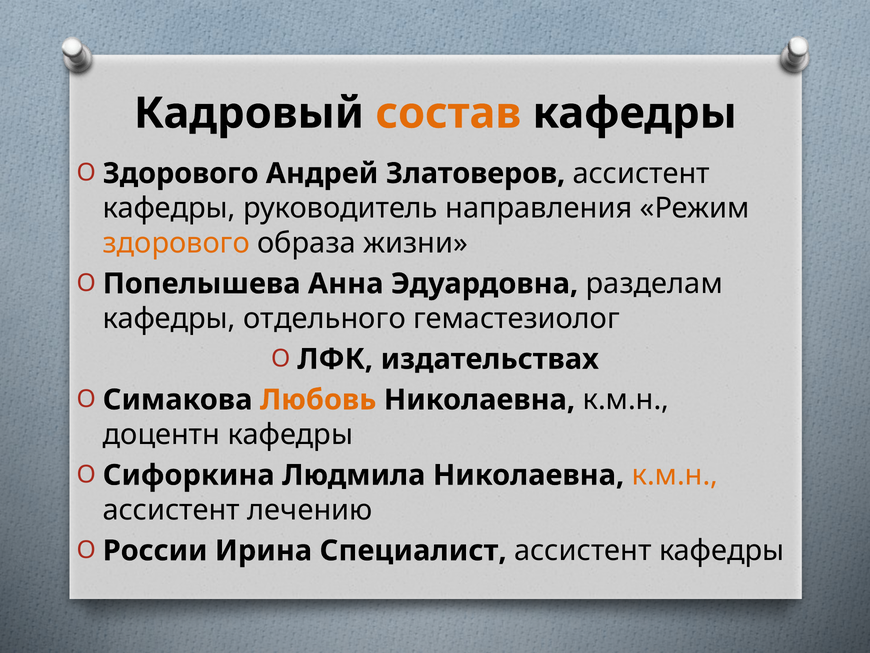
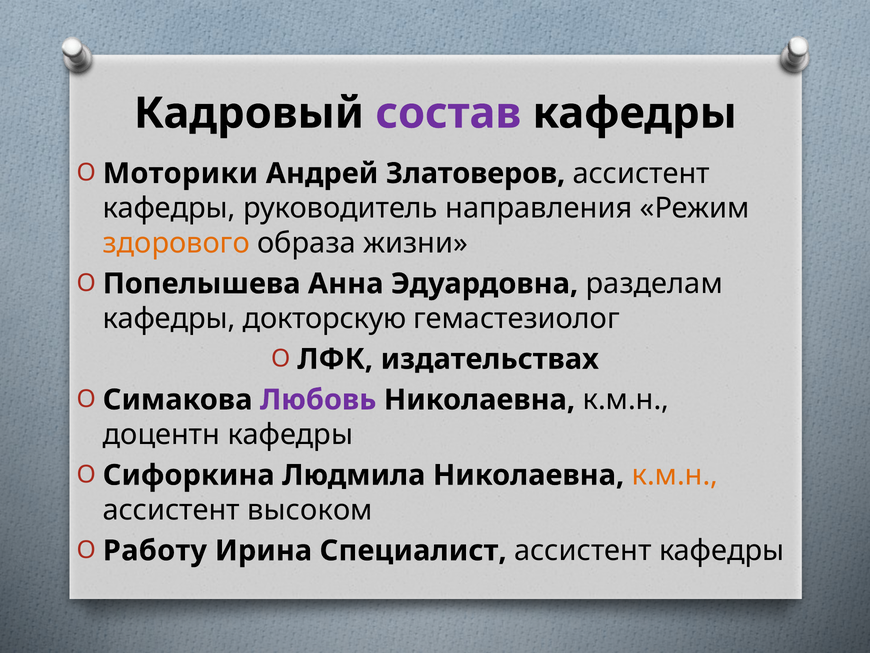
состав colour: orange -> purple (448, 113)
Здорового: Здорового -> Моторики (180, 173)
отдельного: отдельного -> докторскую (325, 318)
Любовь colour: orange -> purple (318, 399)
лечению: лечению -> высоком (310, 510)
России: России -> Работу (155, 550)
